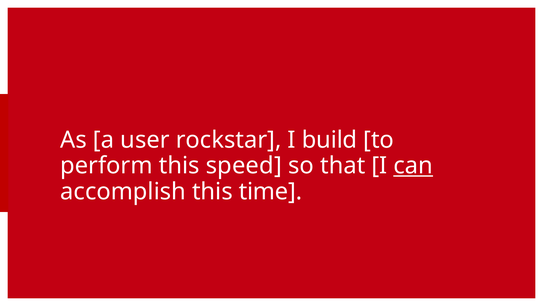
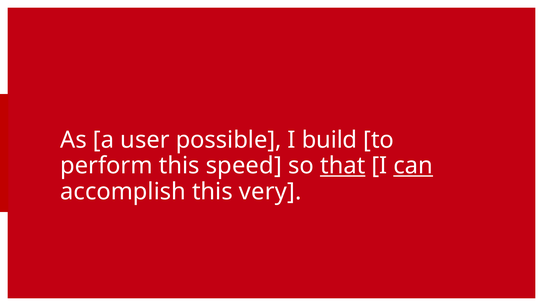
rockstar: rockstar -> possible (229, 140)
that underline: none -> present (343, 165)
time: time -> very (270, 191)
